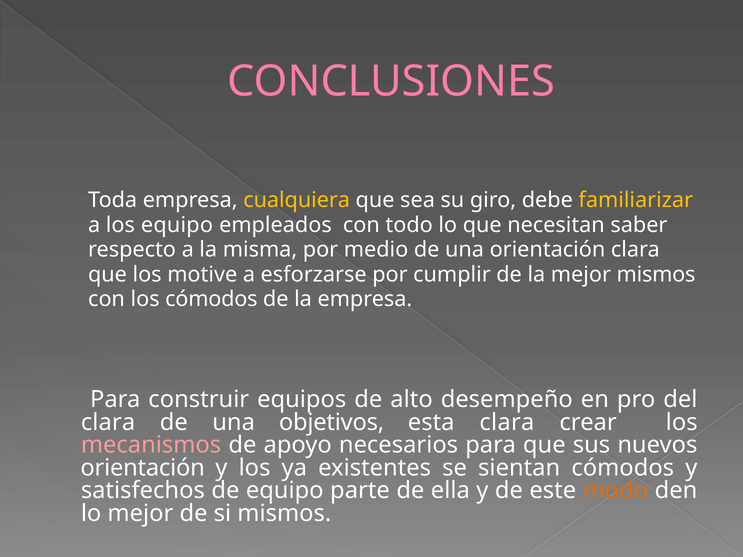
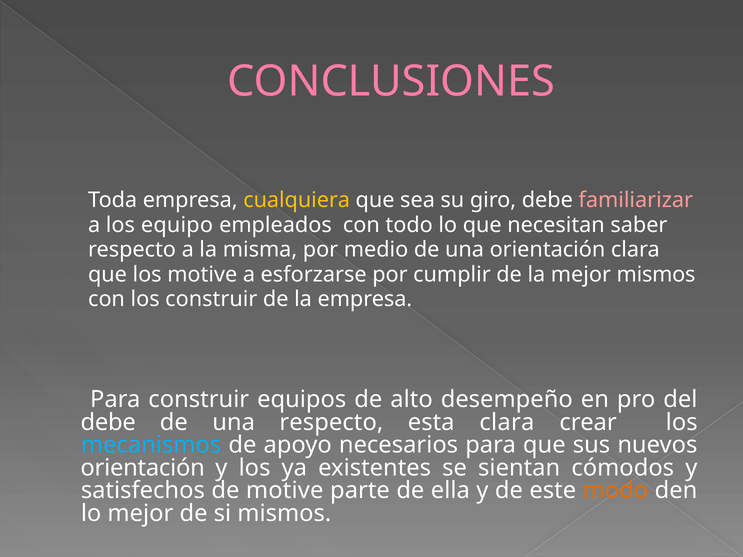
familiarizar colour: yellow -> pink (636, 200)
los cómodos: cómodos -> construir (211, 299)
clara: clara -> debe (108, 423)
una objetivos: objetivos -> respecto (331, 423)
mecanismos colour: pink -> light blue (151, 445)
de equipo: equipo -> motive (285, 491)
